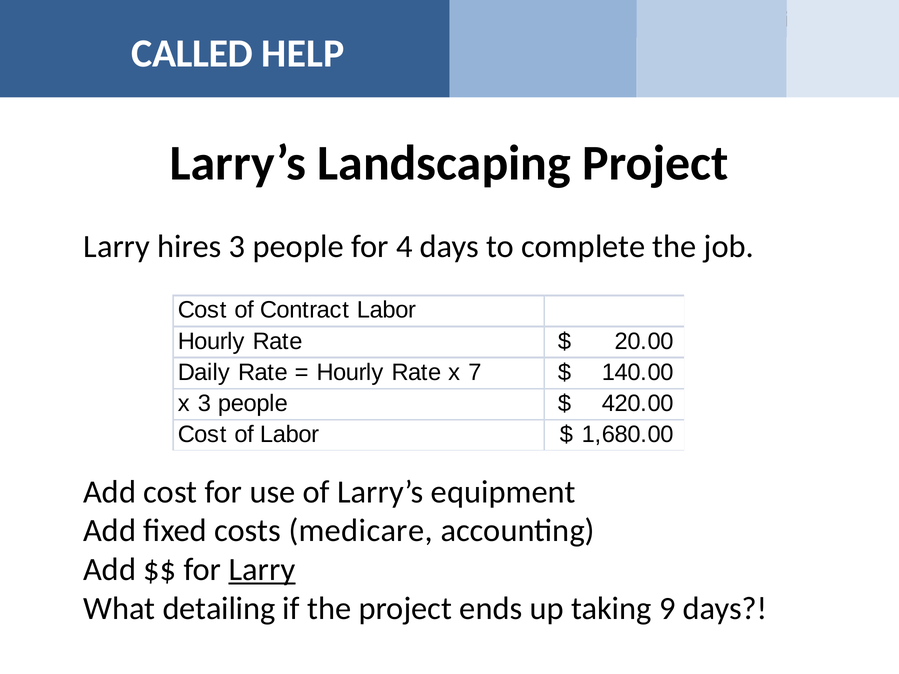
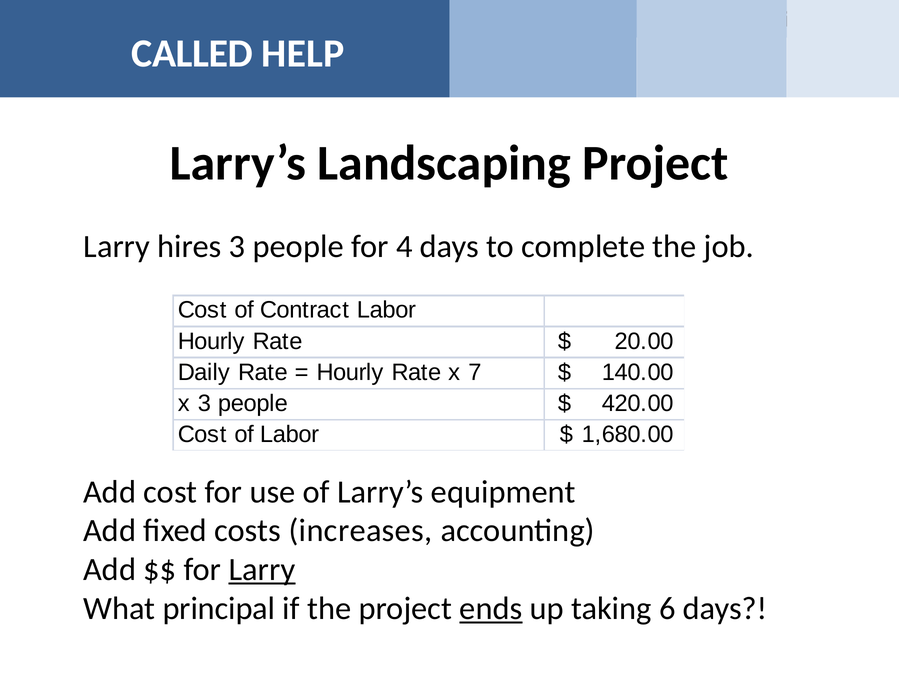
medicare: medicare -> increases (361, 531)
detailing: detailing -> principal (219, 609)
ends underline: none -> present (491, 609)
9: 9 -> 6 (667, 609)
